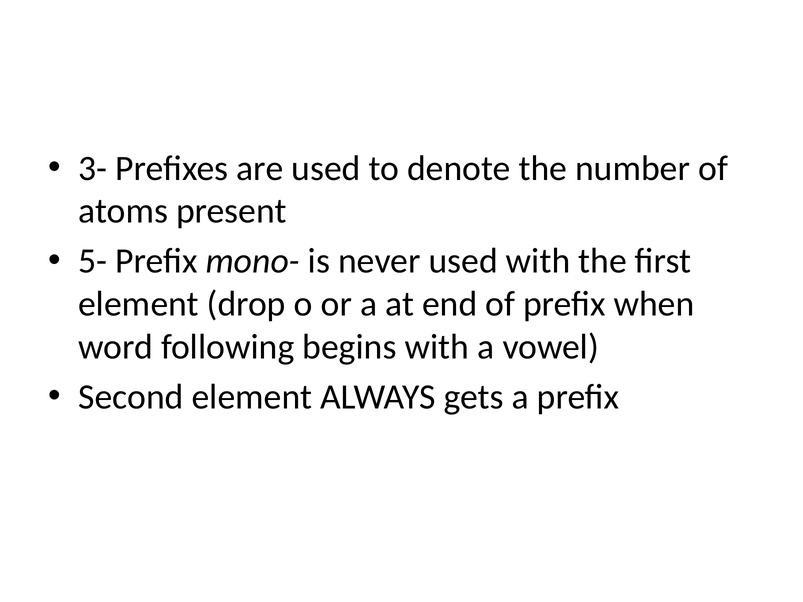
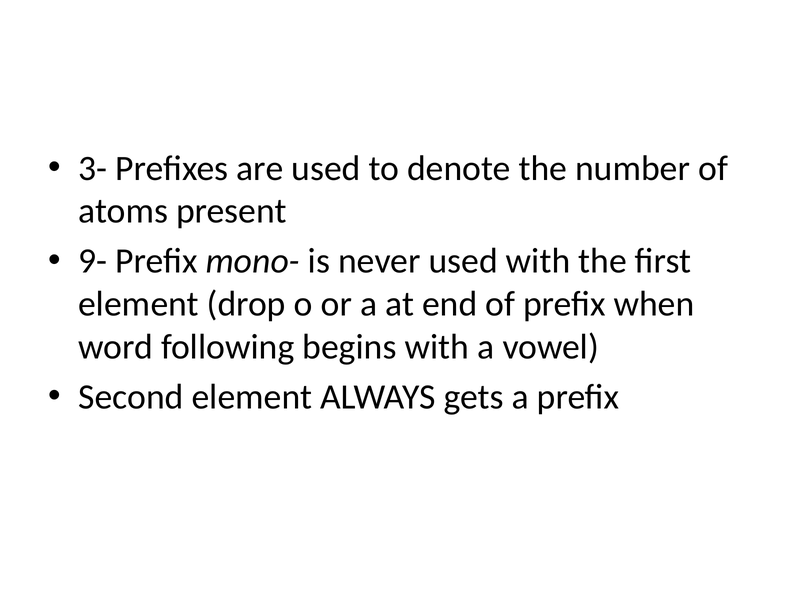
5-: 5- -> 9- (93, 261)
